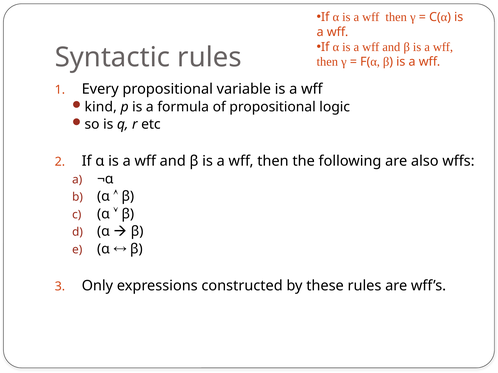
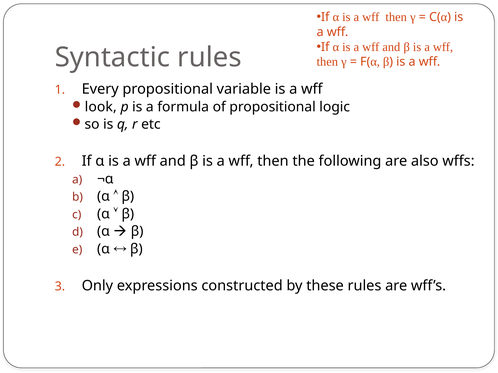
kind: kind -> look (101, 107)
